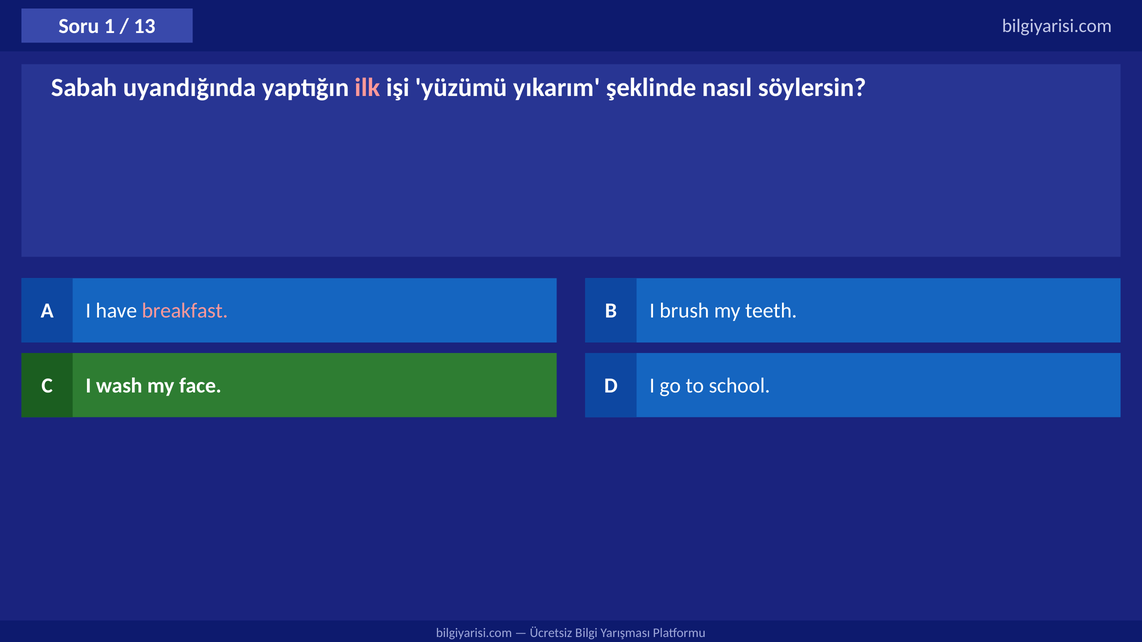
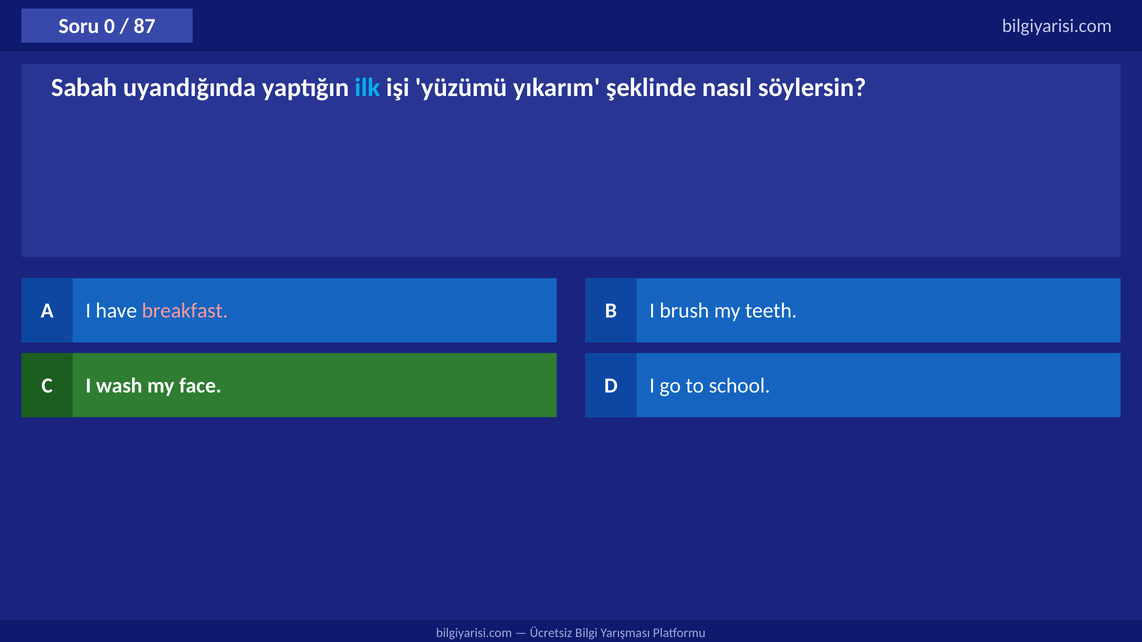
1: 1 -> 0 (109, 26)
13: 13 -> 87 (145, 26)
ilk colour: pink -> light blue (368, 88)
